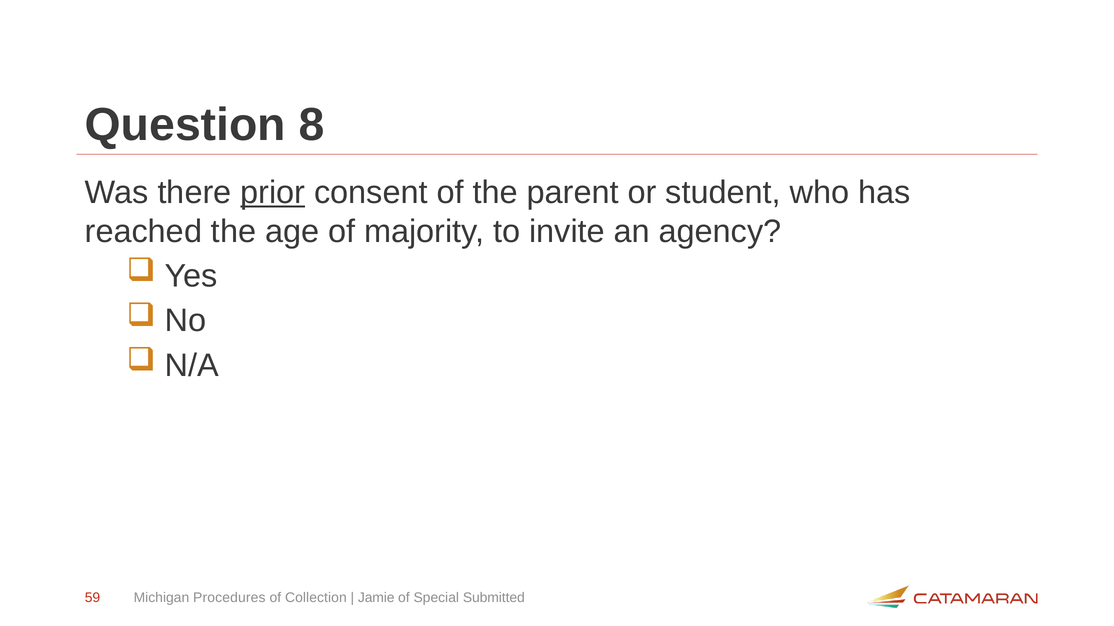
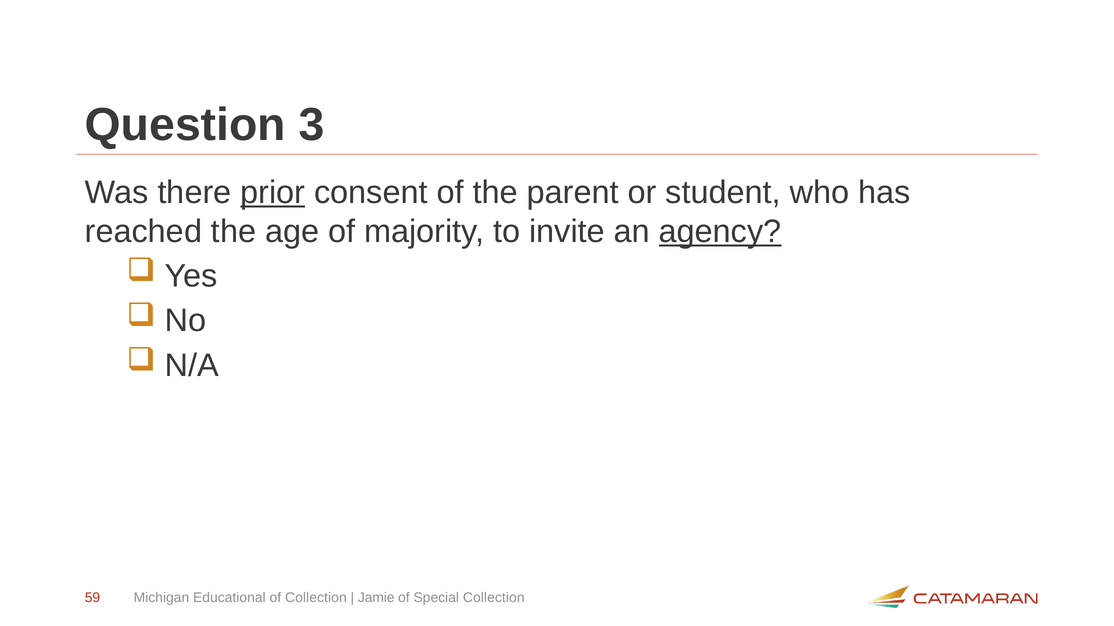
8: 8 -> 3 (311, 125)
agency underline: none -> present (720, 232)
Procedures: Procedures -> Educational (229, 598)
Special Submitted: Submitted -> Collection (494, 598)
